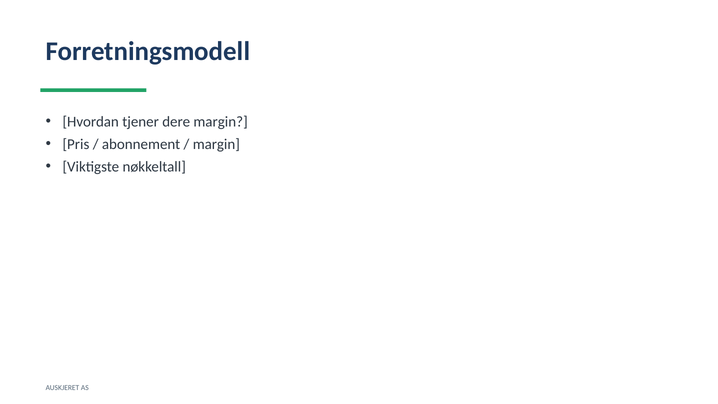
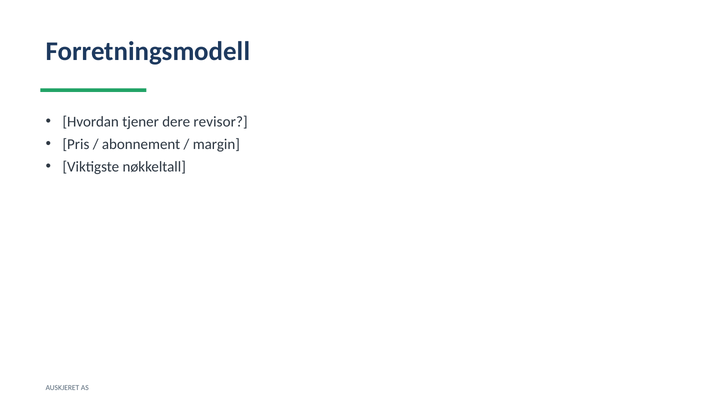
dere margin: margin -> revisor (221, 122)
